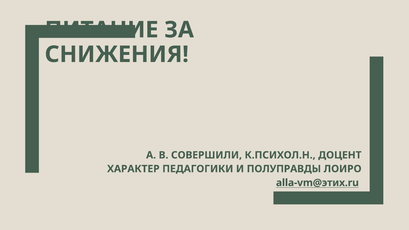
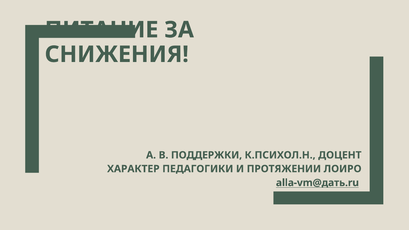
СОВЕРШИЛИ: СОВЕРШИЛИ -> ПОДДЕРЖКИ (207, 155)
ПОЛУПРАВДЫ: ПОЛУПРАВДЫ -> ПРОТЯЖЕНИИ (284, 169)
alla-vm@этих.ru: alla-vm@этих.ru -> alla-vm@дать.ru (317, 183)
